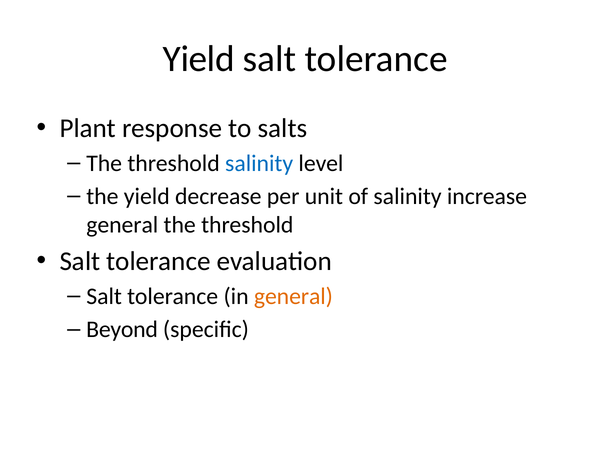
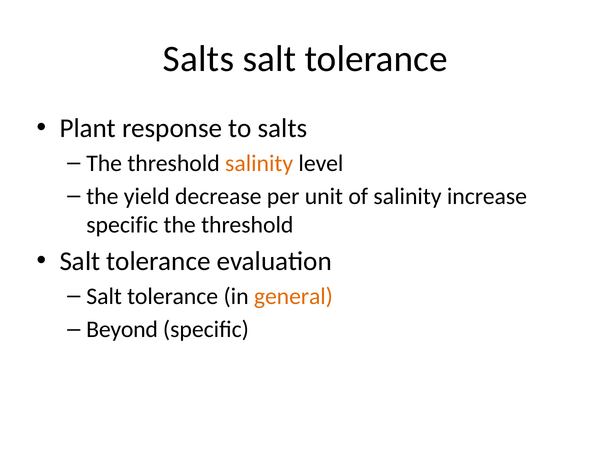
Yield: Yield -> Salts (198, 59)
salinity colour: blue -> orange (259, 163)
general: general -> specific (122, 225)
